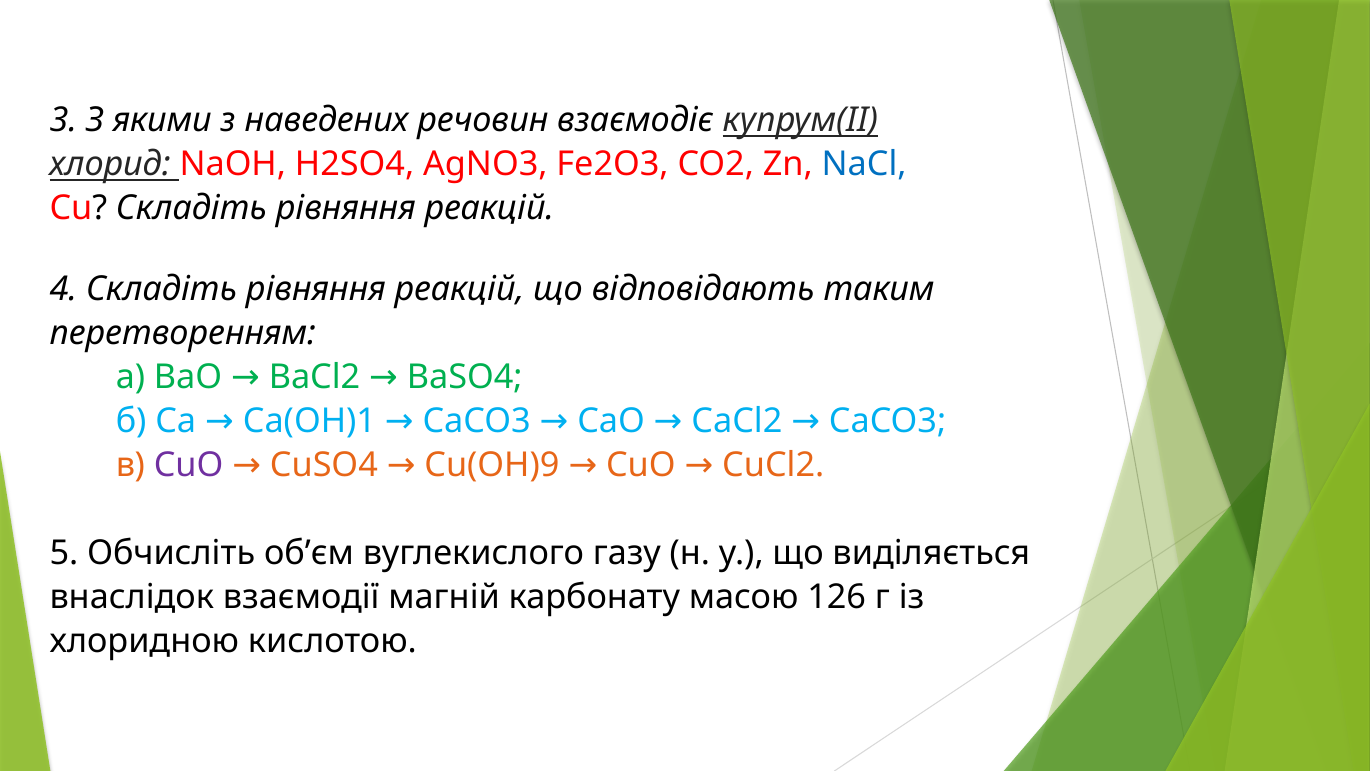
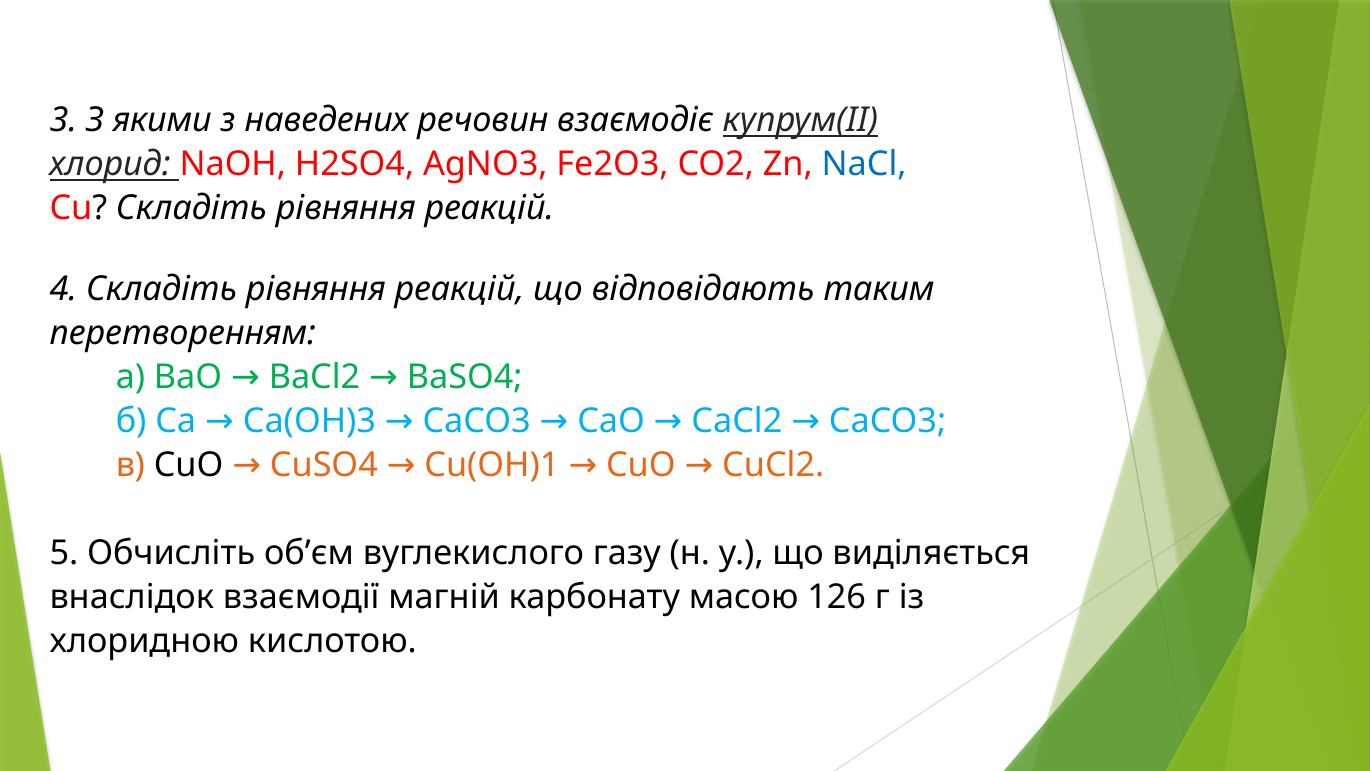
Ca(OH)1: Ca(OH)1 -> Ca(OH)3 (309, 421)
CuO colour: purple -> black (189, 465)
Cu(OH)9: Cu(OH)9 -> Cu(OH)1 (492, 465)
